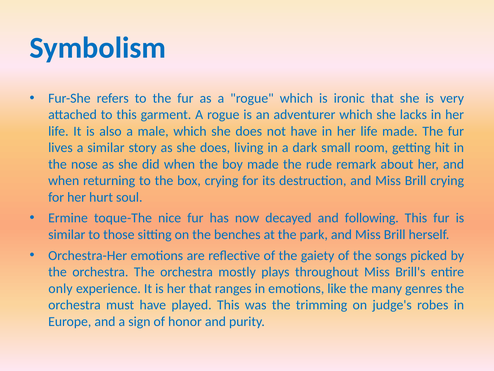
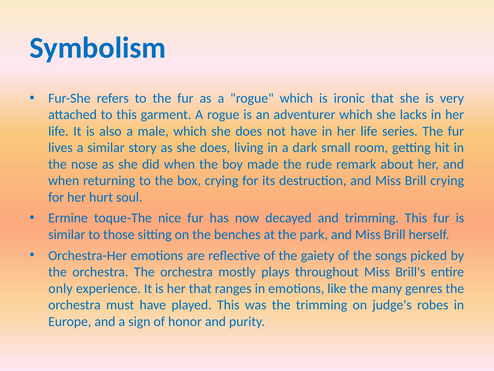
life made: made -> series (400, 131)
and following: following -> trimming (372, 218)
